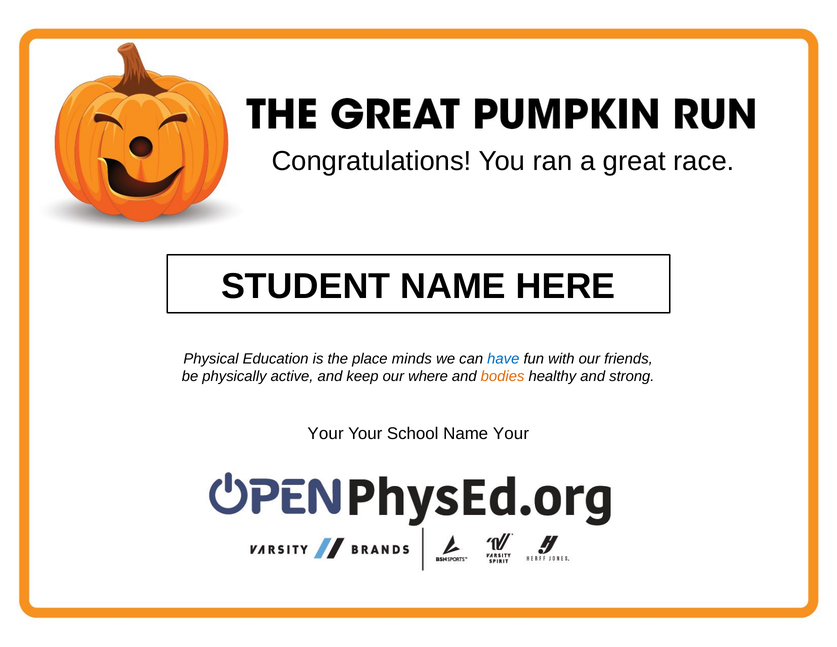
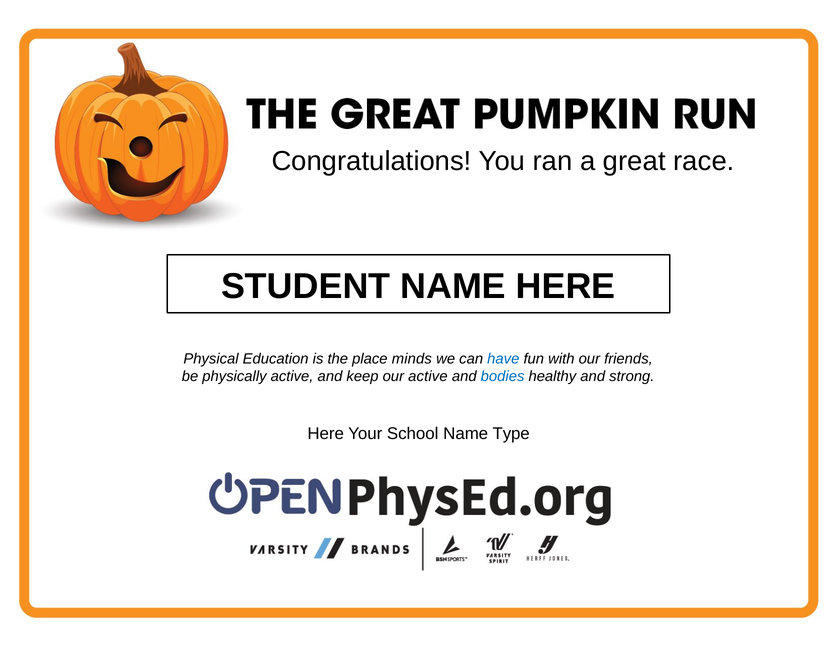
our where: where -> active (428, 376)
bodies colour: orange -> blue (503, 376)
Your: Your -> Here (326, 434)
Name Your: Your -> Type (511, 434)
